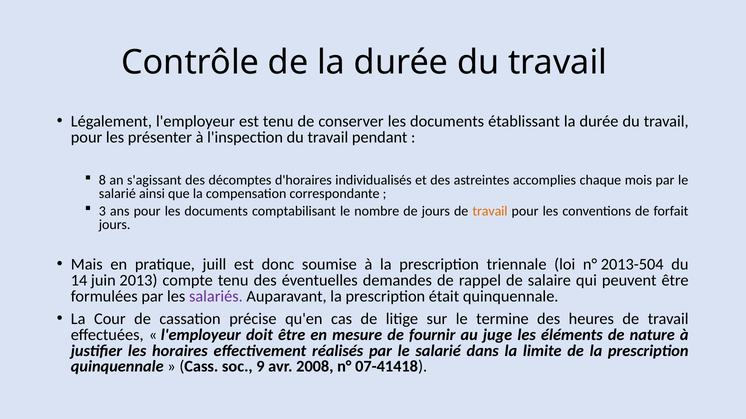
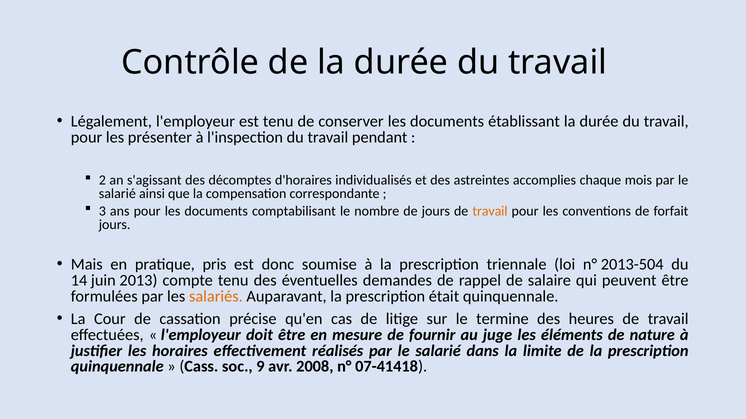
8: 8 -> 2 (102, 181)
juill: juill -> pris (215, 265)
salariés colour: purple -> orange (216, 297)
